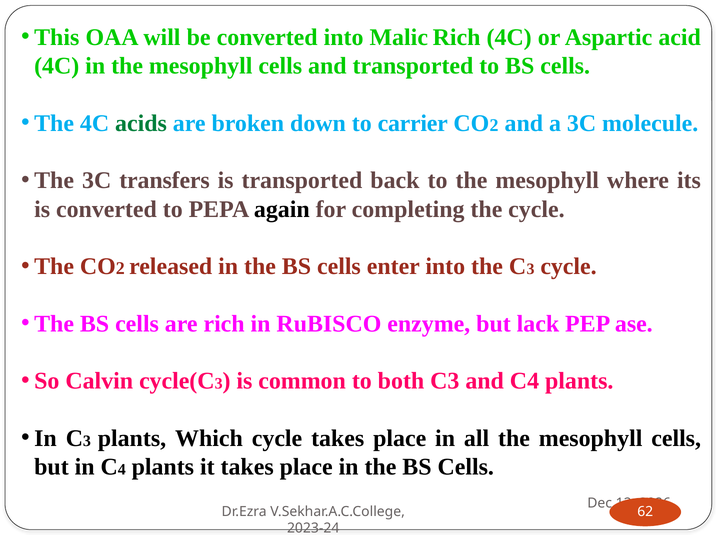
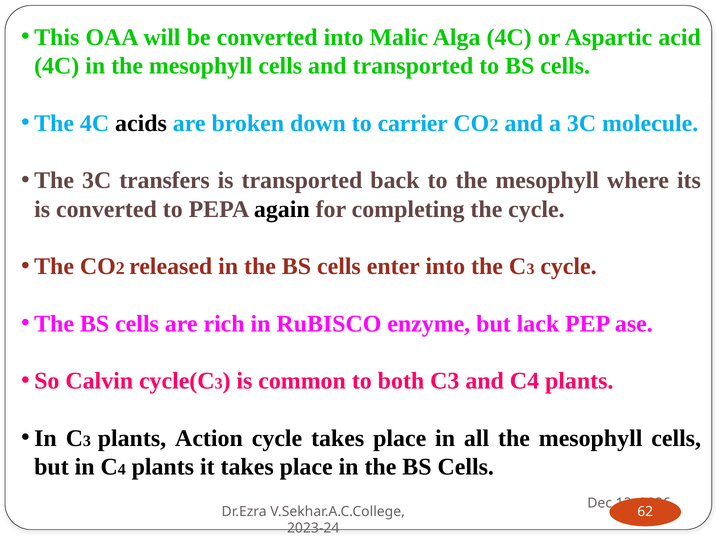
Malic Rich: Rich -> Alga (457, 37)
acids colour: green -> black (141, 123)
Which: Which -> Action (209, 439)
